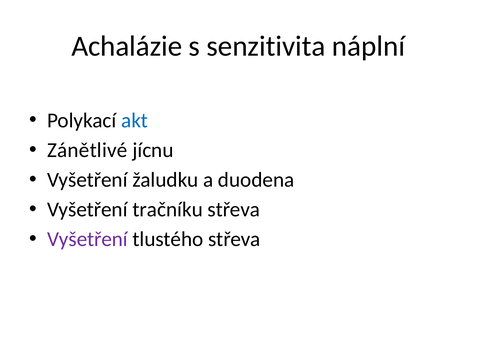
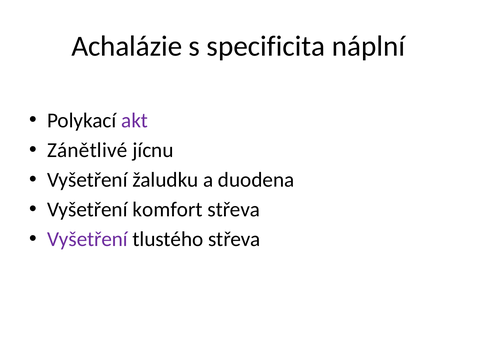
senzitivita: senzitivita -> specificita (266, 46)
akt colour: blue -> purple (135, 120)
tračníku: tračníku -> komfort (168, 209)
